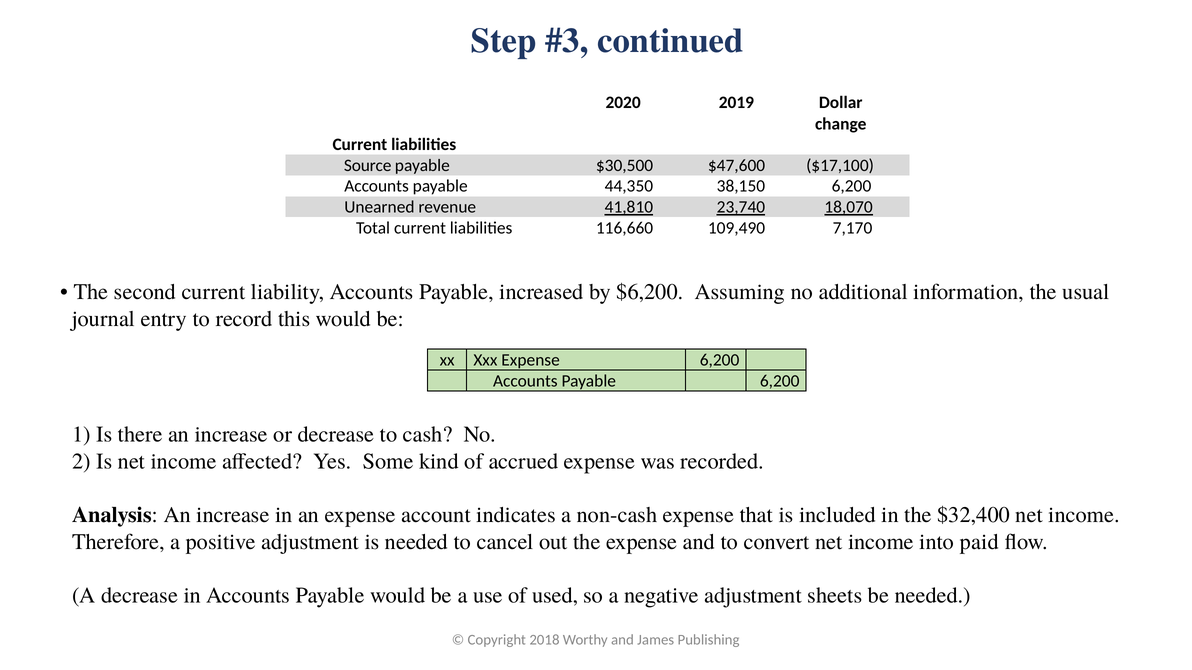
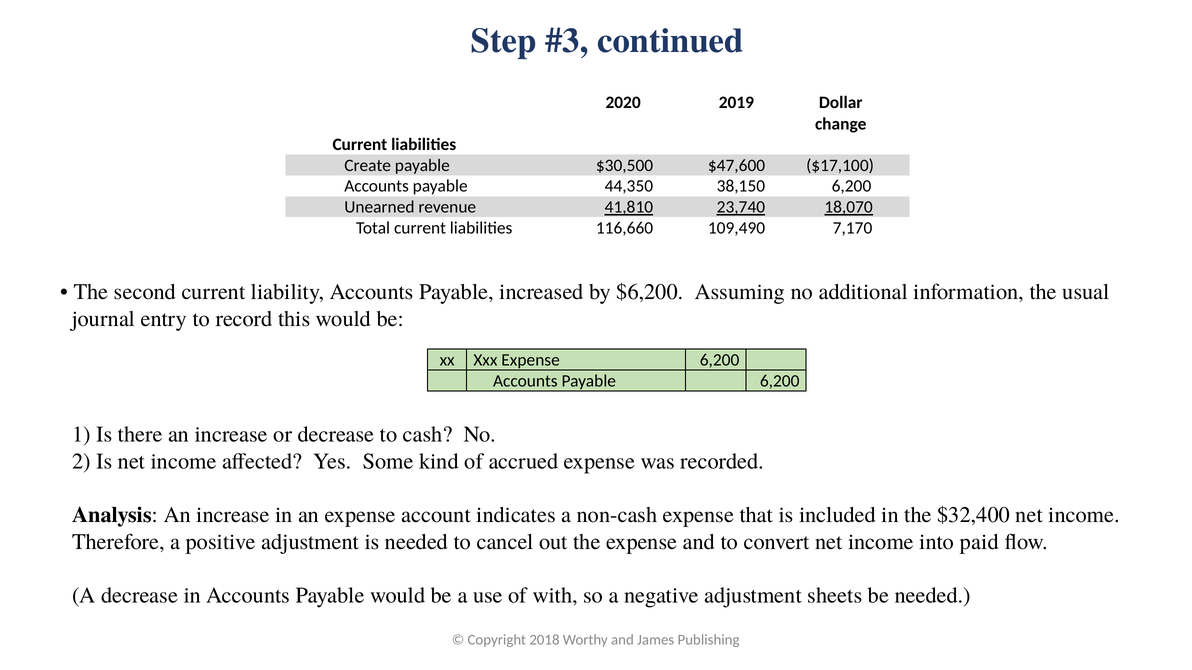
Source: Source -> Create (368, 165)
used: used -> with (555, 596)
